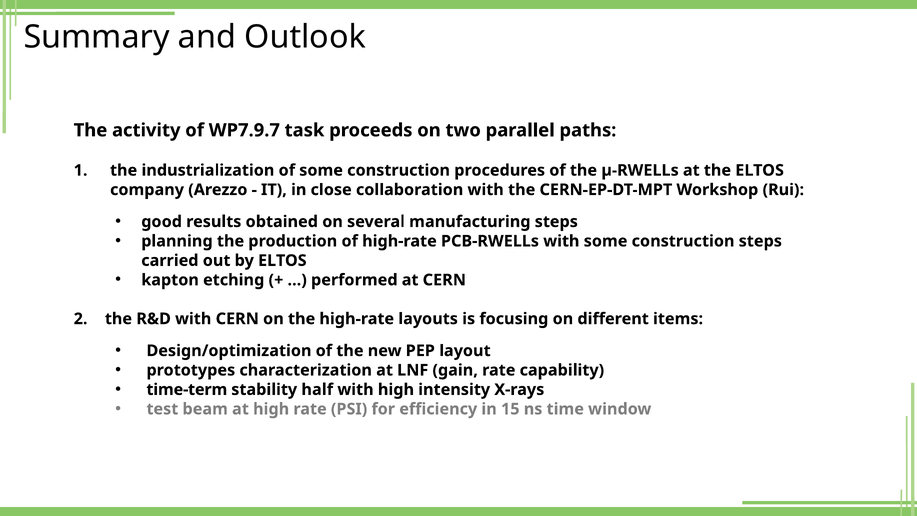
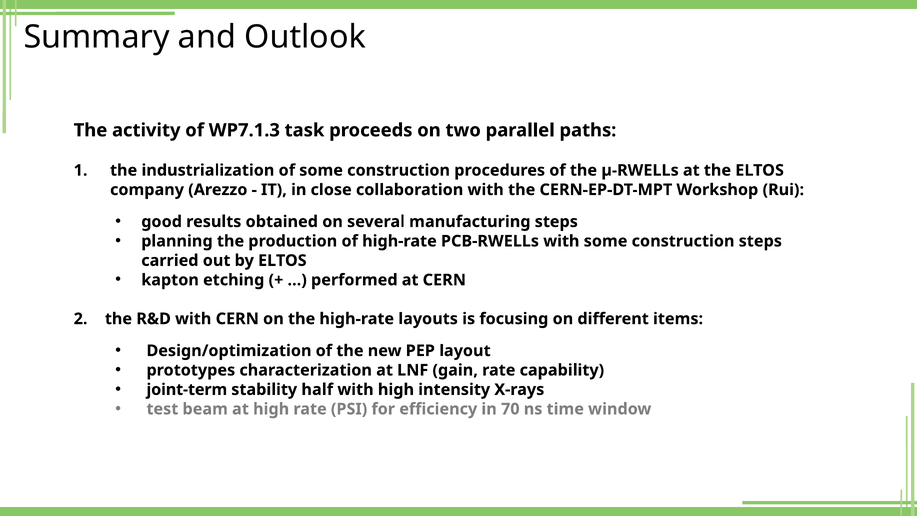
WP7.9.7: WP7.9.7 -> WP7.1.3 (244, 130)
time-term: time-term -> joint-term (187, 390)
15: 15 -> 70 (510, 409)
